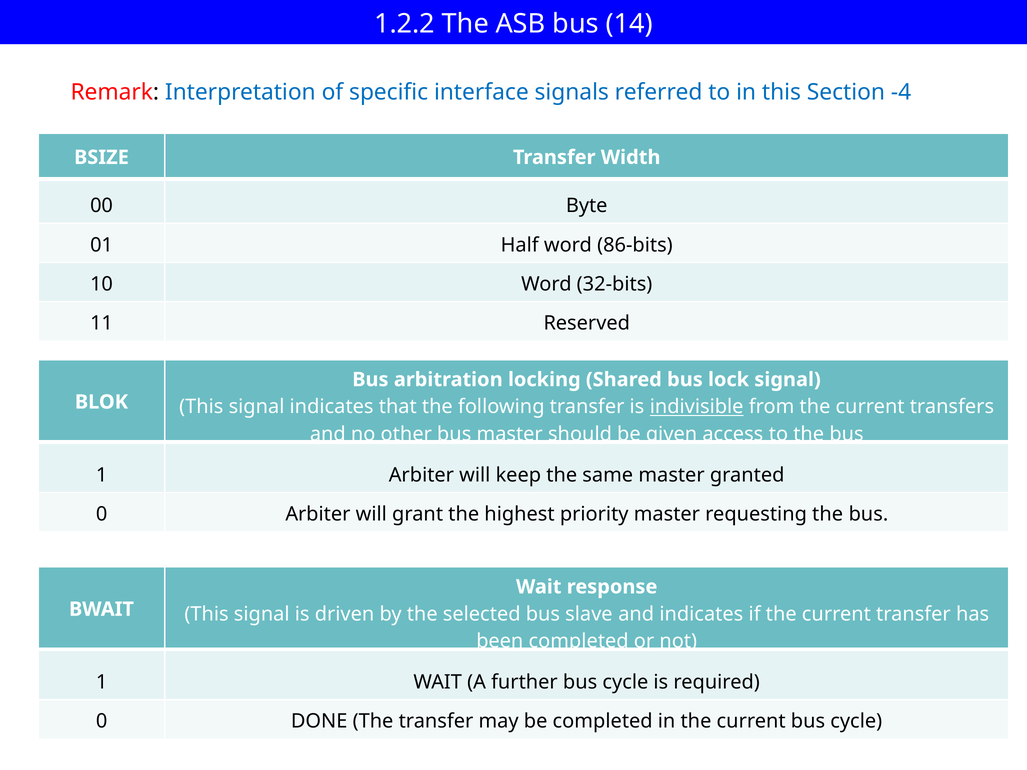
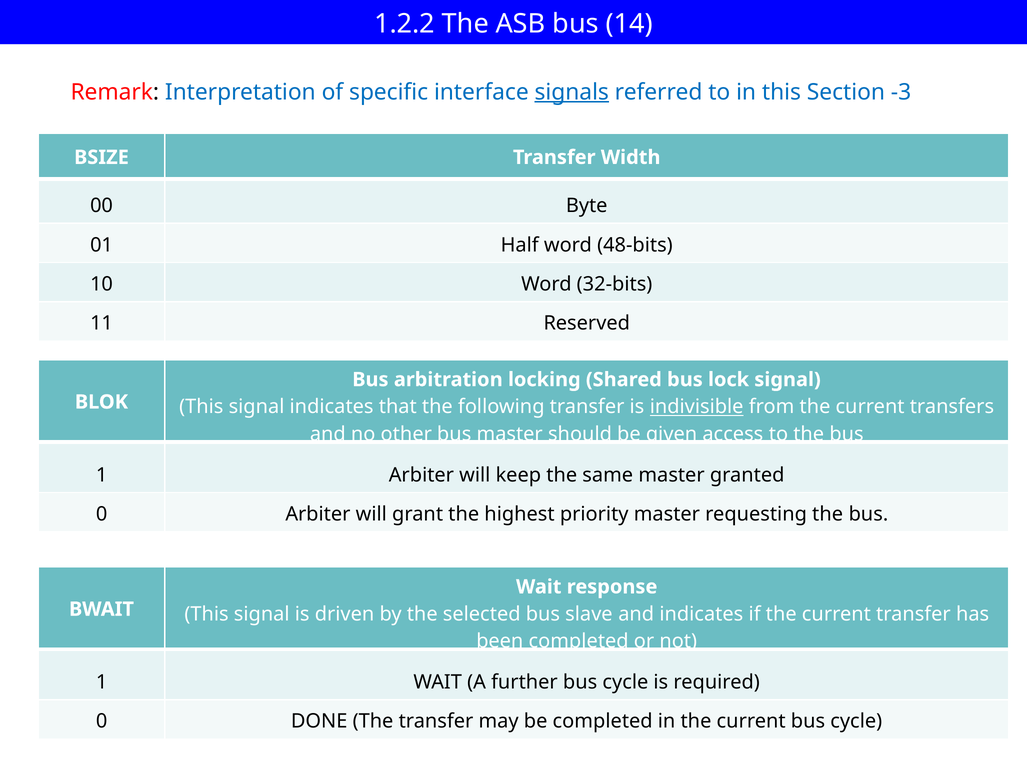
signals underline: none -> present (572, 92)
-4: -4 -> -3 (901, 92)
86-bits: 86-bits -> 48-bits (635, 245)
